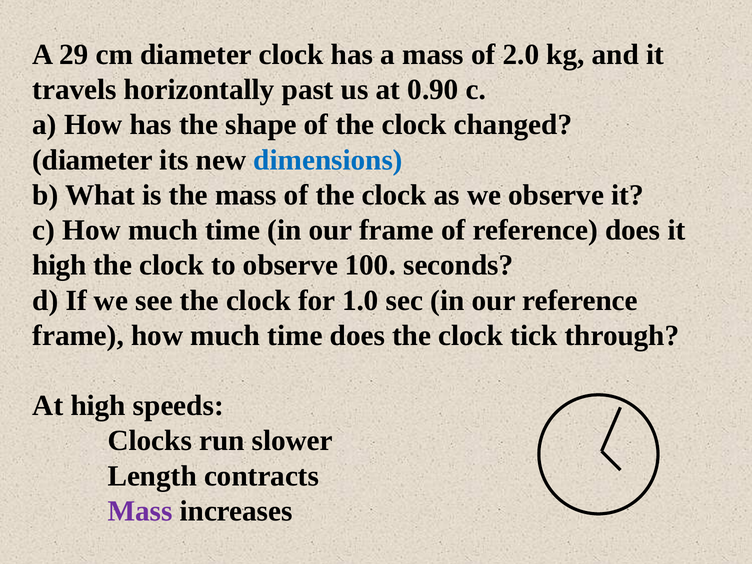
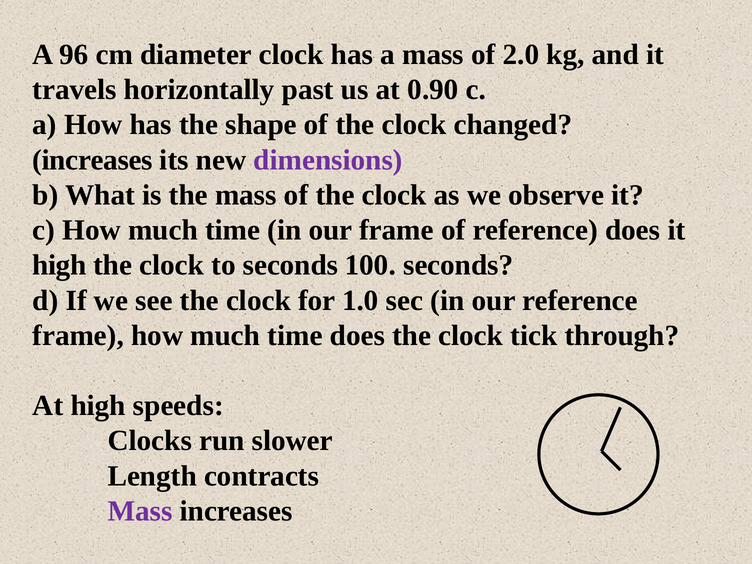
29: 29 -> 96 (74, 55)
diameter: diameter -> increases (93, 160)
dimensions colour: blue -> purple (328, 160)
to observe: observe -> seconds (291, 265)
